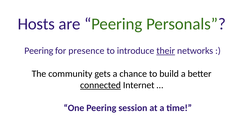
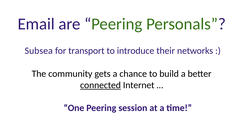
Hosts: Hosts -> Email (36, 24)
Peering: Peering -> Subsea (39, 51)
presence: presence -> transport (86, 51)
their underline: present -> none (166, 51)
